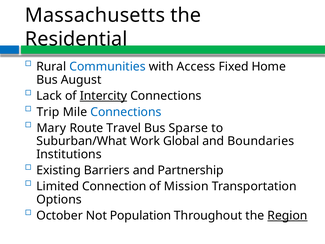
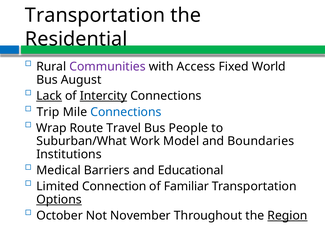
Massachusetts: Massachusetts -> Transportation (95, 15)
Communities colour: blue -> purple (108, 67)
Home: Home -> World (269, 67)
Lack underline: none -> present (49, 96)
Mary: Mary -> Wrap (51, 128)
Sparse: Sparse -> People (188, 128)
Global: Global -> Model (181, 141)
Existing: Existing -> Medical (59, 170)
Partnership: Partnership -> Educational (191, 170)
Mission: Mission -> Familiar (186, 186)
Options underline: none -> present (59, 199)
Population: Population -> November (140, 215)
